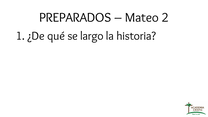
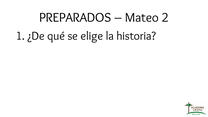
largo: largo -> elige (92, 36)
